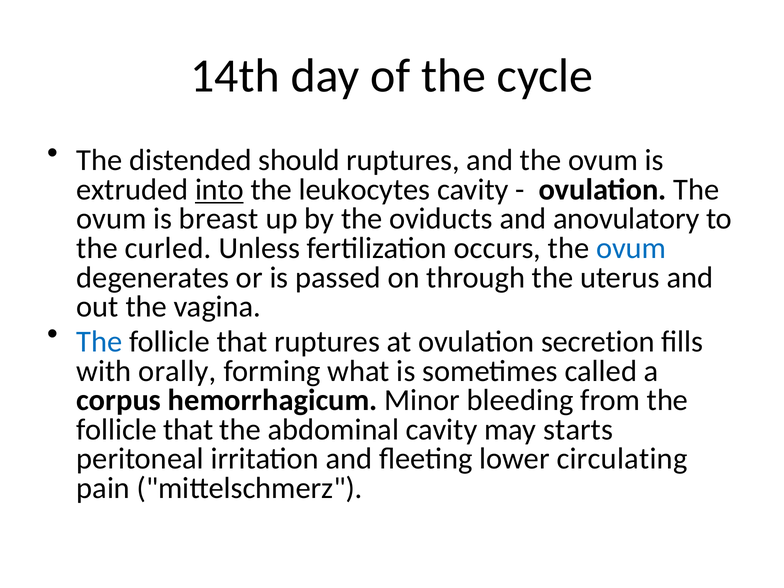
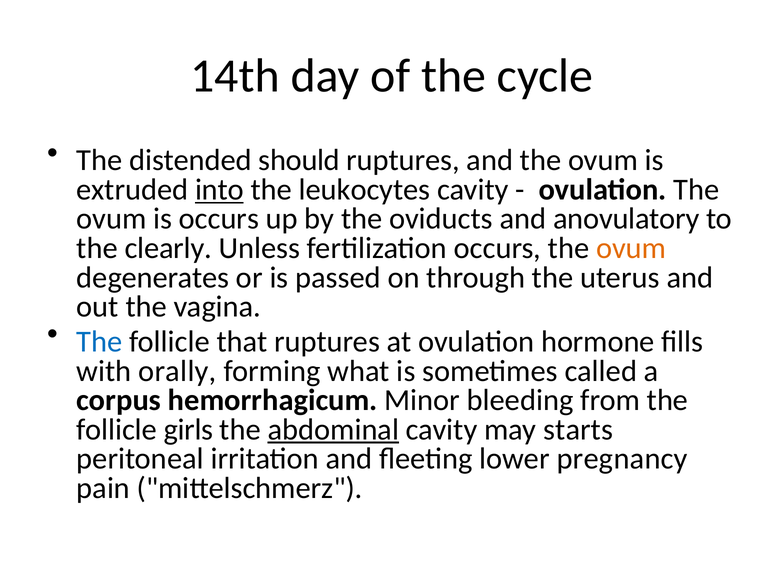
is breast: breast -> occurs (219, 219)
curled: curled -> clearly (168, 248)
ovum colour: blue -> orange (631, 248)
secretion: secretion -> hormone (598, 342)
that: that -> girls (188, 430)
abdominal underline: none -> present (333, 430)
circulating: circulating -> pregnancy (622, 459)
